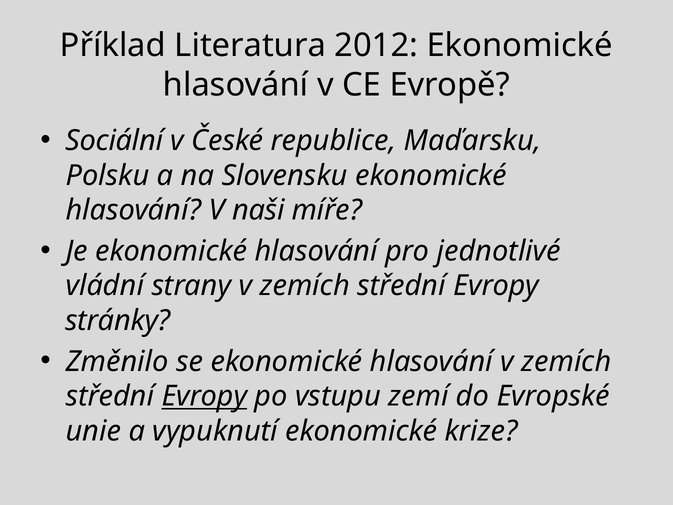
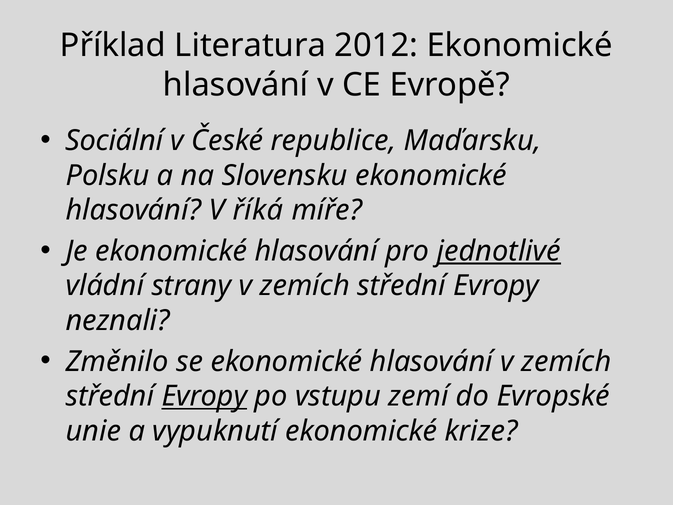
naši: naši -> říká (258, 210)
jednotlivé underline: none -> present (499, 251)
stránky: stránky -> neznali (118, 320)
